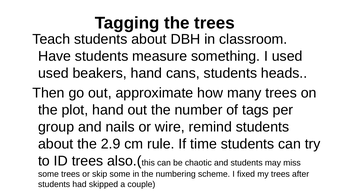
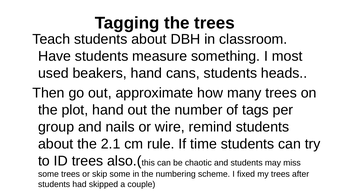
I used: used -> most (287, 56)
2.9: 2.9 -> 2.1 (111, 144)
